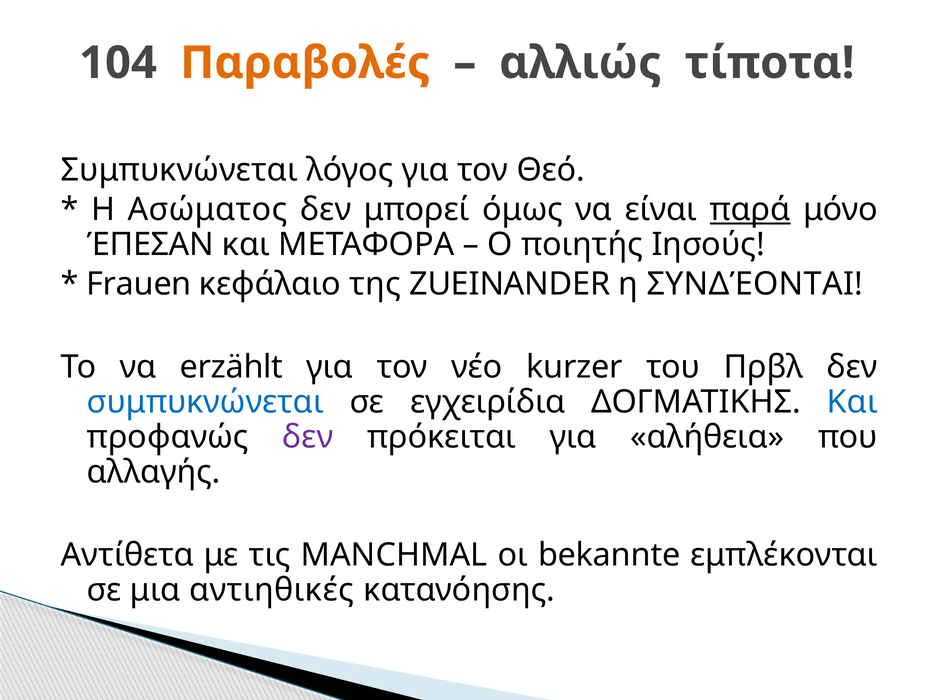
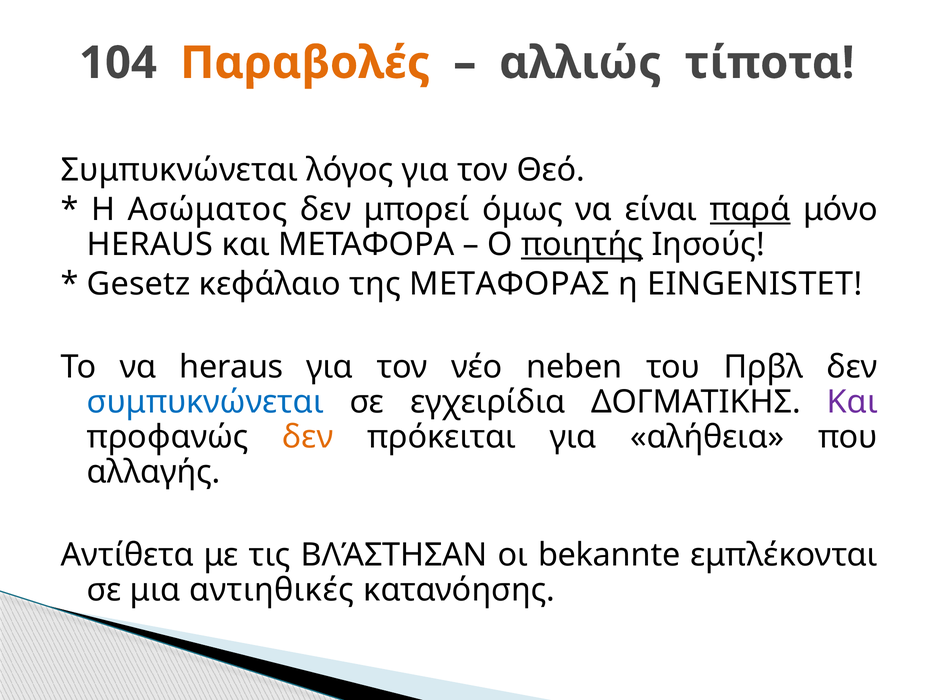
ΈΠΕΣΑΝ: ΈΠΕΣΑΝ -> HERAUS (150, 245)
ποιητής underline: none -> present (582, 245)
Frauen: Frauen -> Gesetz (139, 284)
ZUEINANDER: ZUEINANDER -> ΜΕΤΑΦΟΡΑΣ (509, 284)
ΣΥΝΔΈΟΝΤΑΙ: ΣΥΝΔΈΟΝΤΑΙ -> EINGENISTET (755, 284)
να erzählt: erzählt -> heraus (231, 367)
kurzer: kurzer -> neben (574, 367)
Και colour: blue -> purple (852, 402)
δεν colour: purple -> orange (308, 438)
MANCHMAL: MANCHMAL -> ΒΛΆΣΤΗΣΑΝ (394, 556)
